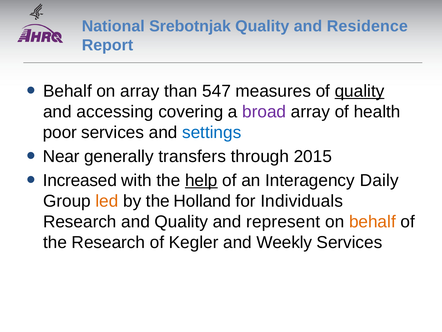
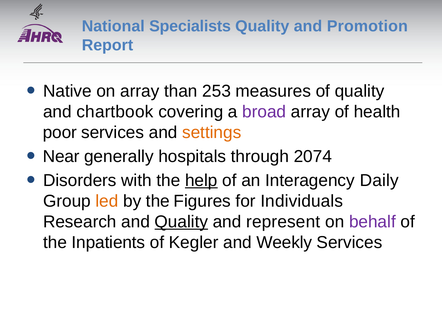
Srebotnjak: Srebotnjak -> Specialists (190, 26)
Residence: Residence -> Promotion (367, 26)
Behalf: Behalf -> Native (67, 91)
547: 547 -> 253 (217, 91)
quality underline: present -> none (360, 91)
accessing: accessing -> chartbook (115, 112)
settings colour: blue -> orange (212, 132)
transfers: transfers -> hospitals (192, 156)
2015: 2015 -> 2074 (313, 156)
Increased: Increased -> Disorders (80, 180)
Holland: Holland -> Figures (202, 201)
Quality underline: none -> present (181, 221)
behalf colour: orange -> purple (372, 221)
the Research: Research -> Inpatients (108, 242)
